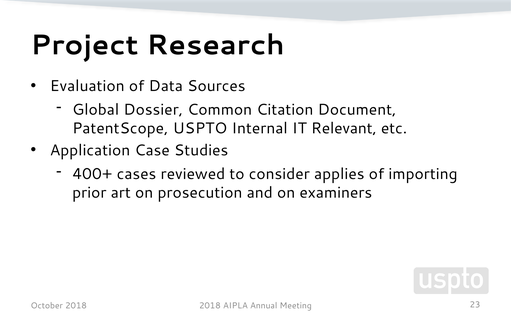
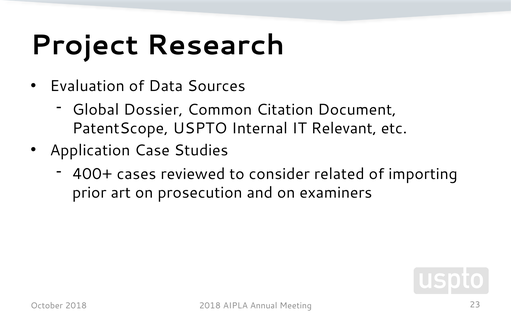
applies: applies -> related (339, 174)
